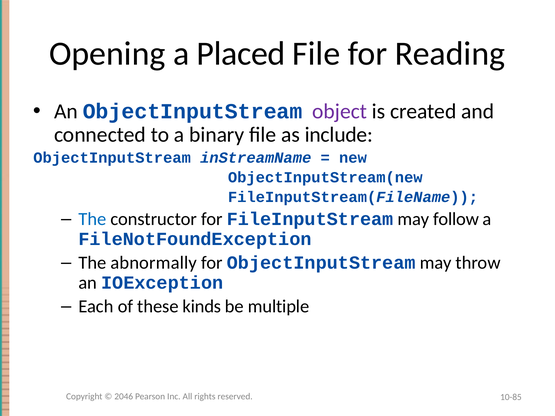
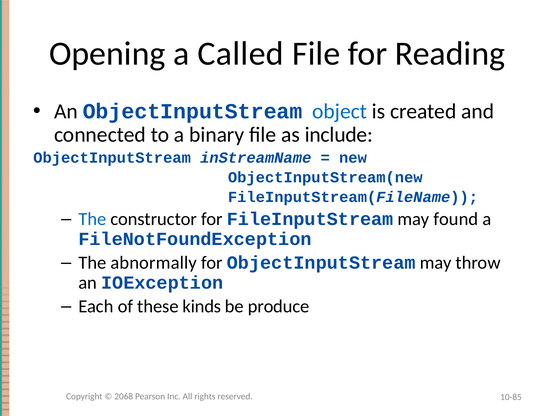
Placed: Placed -> Called (241, 54)
object colour: purple -> blue (340, 111)
follow: follow -> found (456, 219)
multiple: multiple -> produce (279, 307)
2046: 2046 -> 2068 (124, 397)
